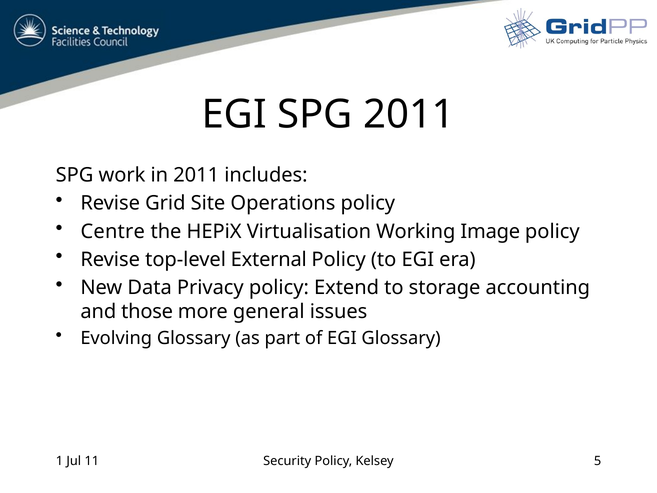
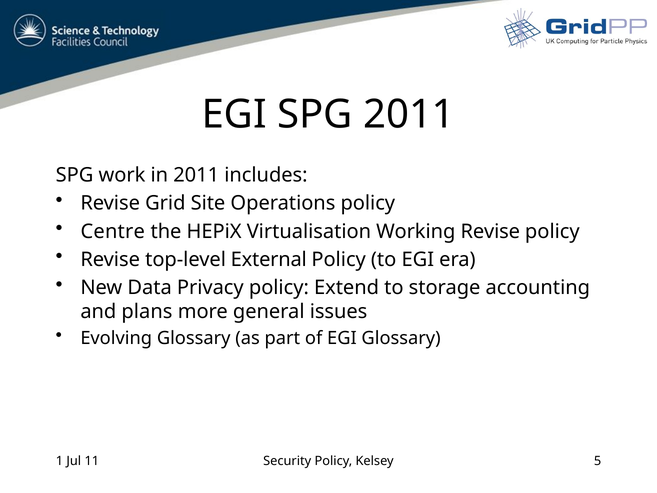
Working Image: Image -> Revise (490, 231)
those: those -> plans (147, 312)
